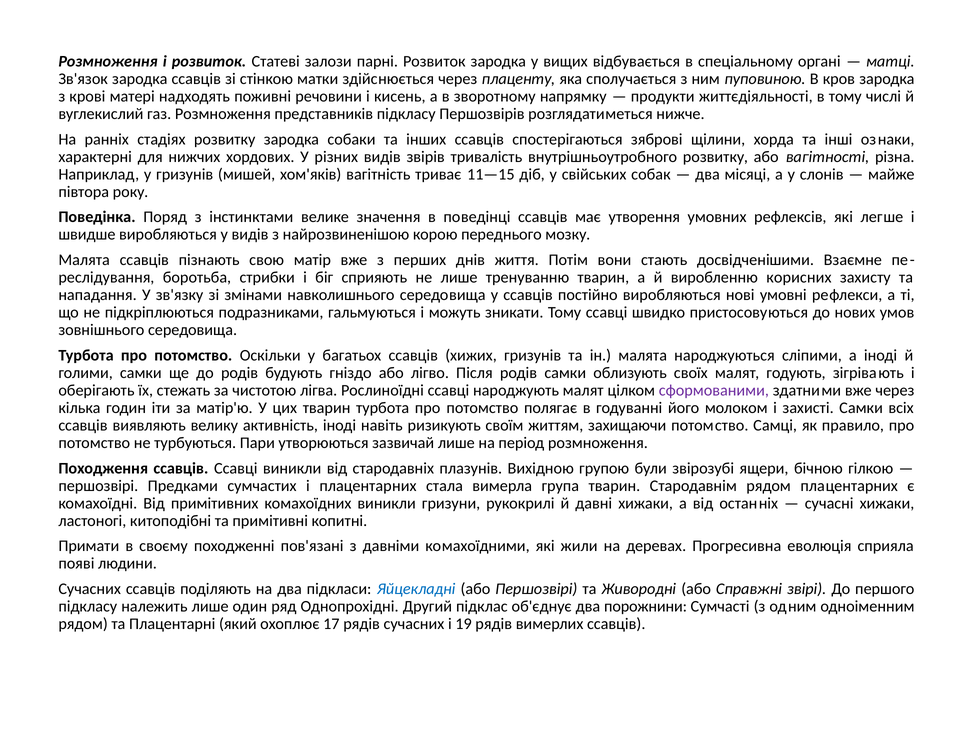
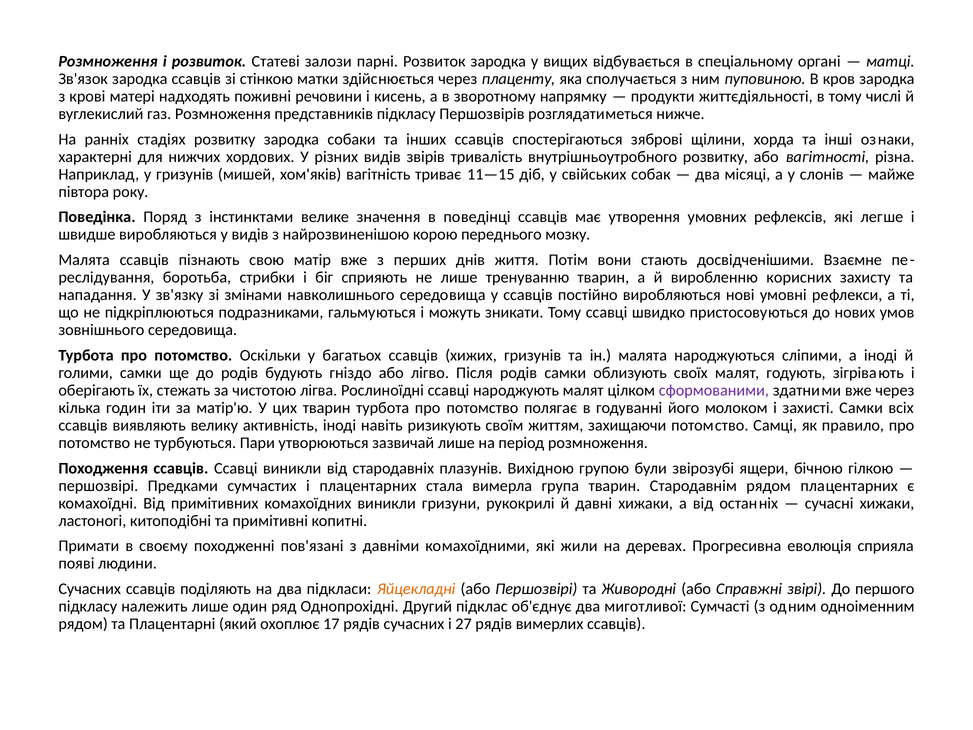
Яйцекладні colour: blue -> orange (416, 589)
порожнини: порожнини -> миготливої (645, 606)
19: 19 -> 27 (464, 624)
